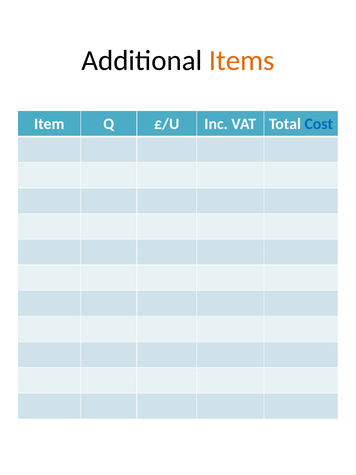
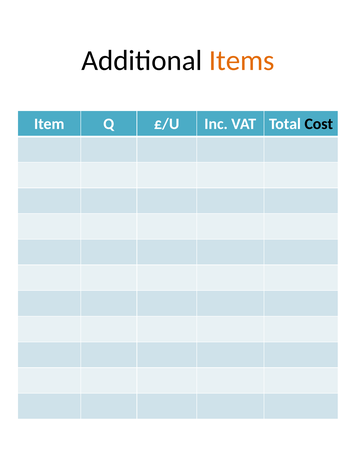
Cost colour: blue -> black (319, 124)
